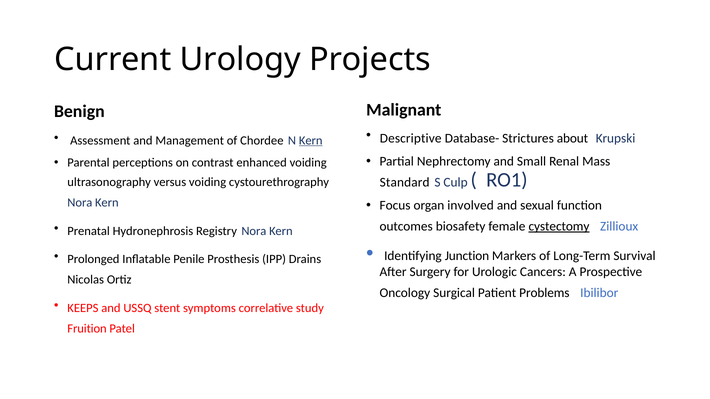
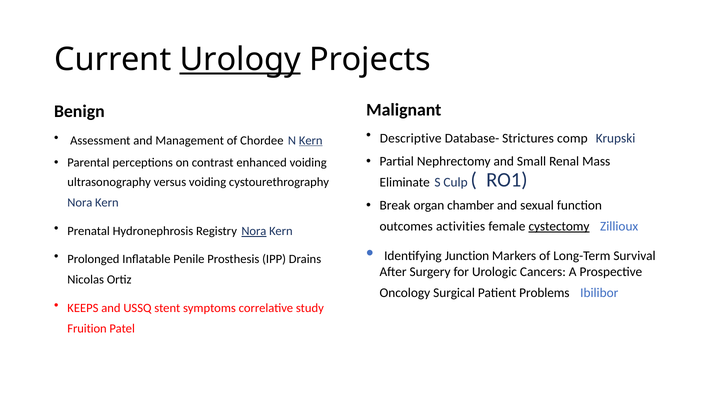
Urology underline: none -> present (240, 60)
about: about -> comp (572, 138)
Standard: Standard -> Eliminate (405, 182)
Focus: Focus -> Break (395, 206)
involved: involved -> chamber (471, 206)
biosafety: biosafety -> activities (461, 227)
Nora underline: none -> present (254, 231)
